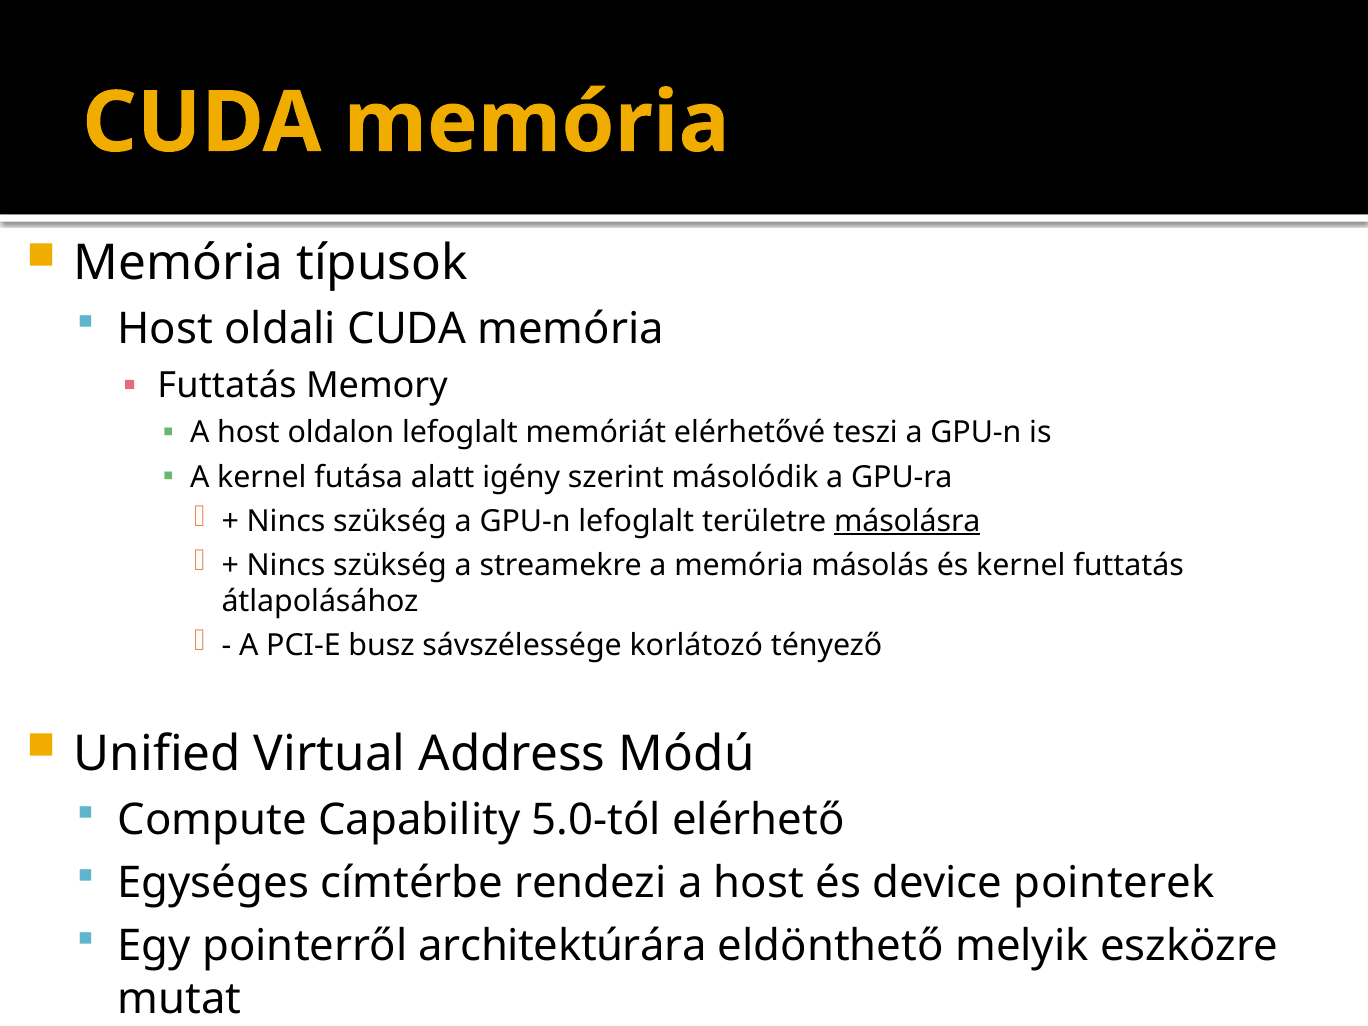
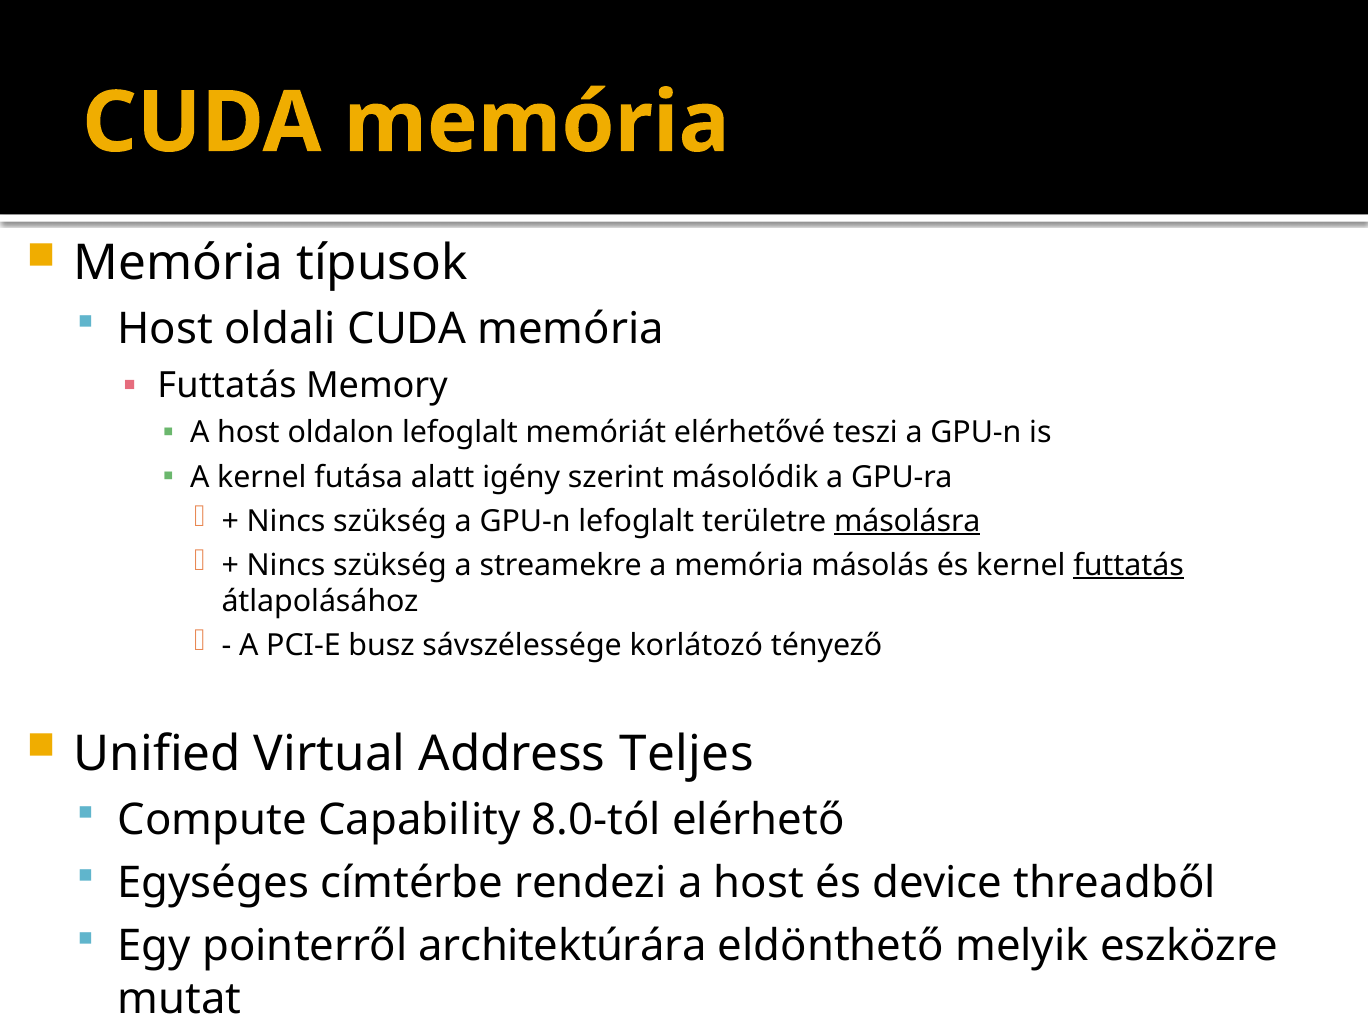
futtatás underline: none -> present (1129, 565)
Módú: Módú -> Teljes (686, 754)
5.0-tól: 5.0-tól -> 8.0-tól (596, 820)
pointerek: pointerek -> threadből (1115, 883)
